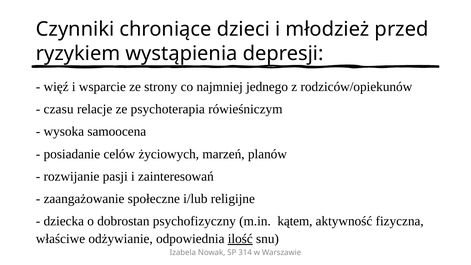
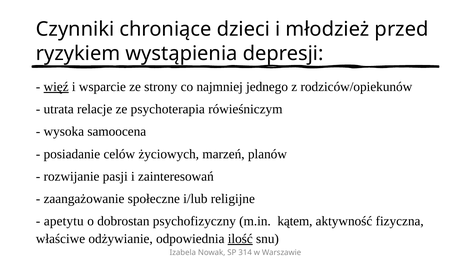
więź underline: none -> present (56, 87)
czasu: czasu -> utrata (59, 109)
dziecka: dziecka -> apetytu (64, 221)
